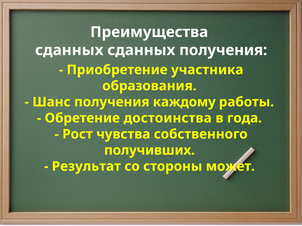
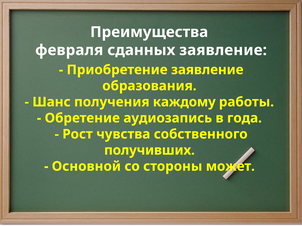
сданных: сданных -> февраля (69, 50)
сданных получения: получения -> заявление (223, 50)
Приобретение участника: участника -> заявление (207, 70)
достоинства: достоинства -> аудиозапись (168, 118)
Результат: Результат -> Основной (86, 167)
